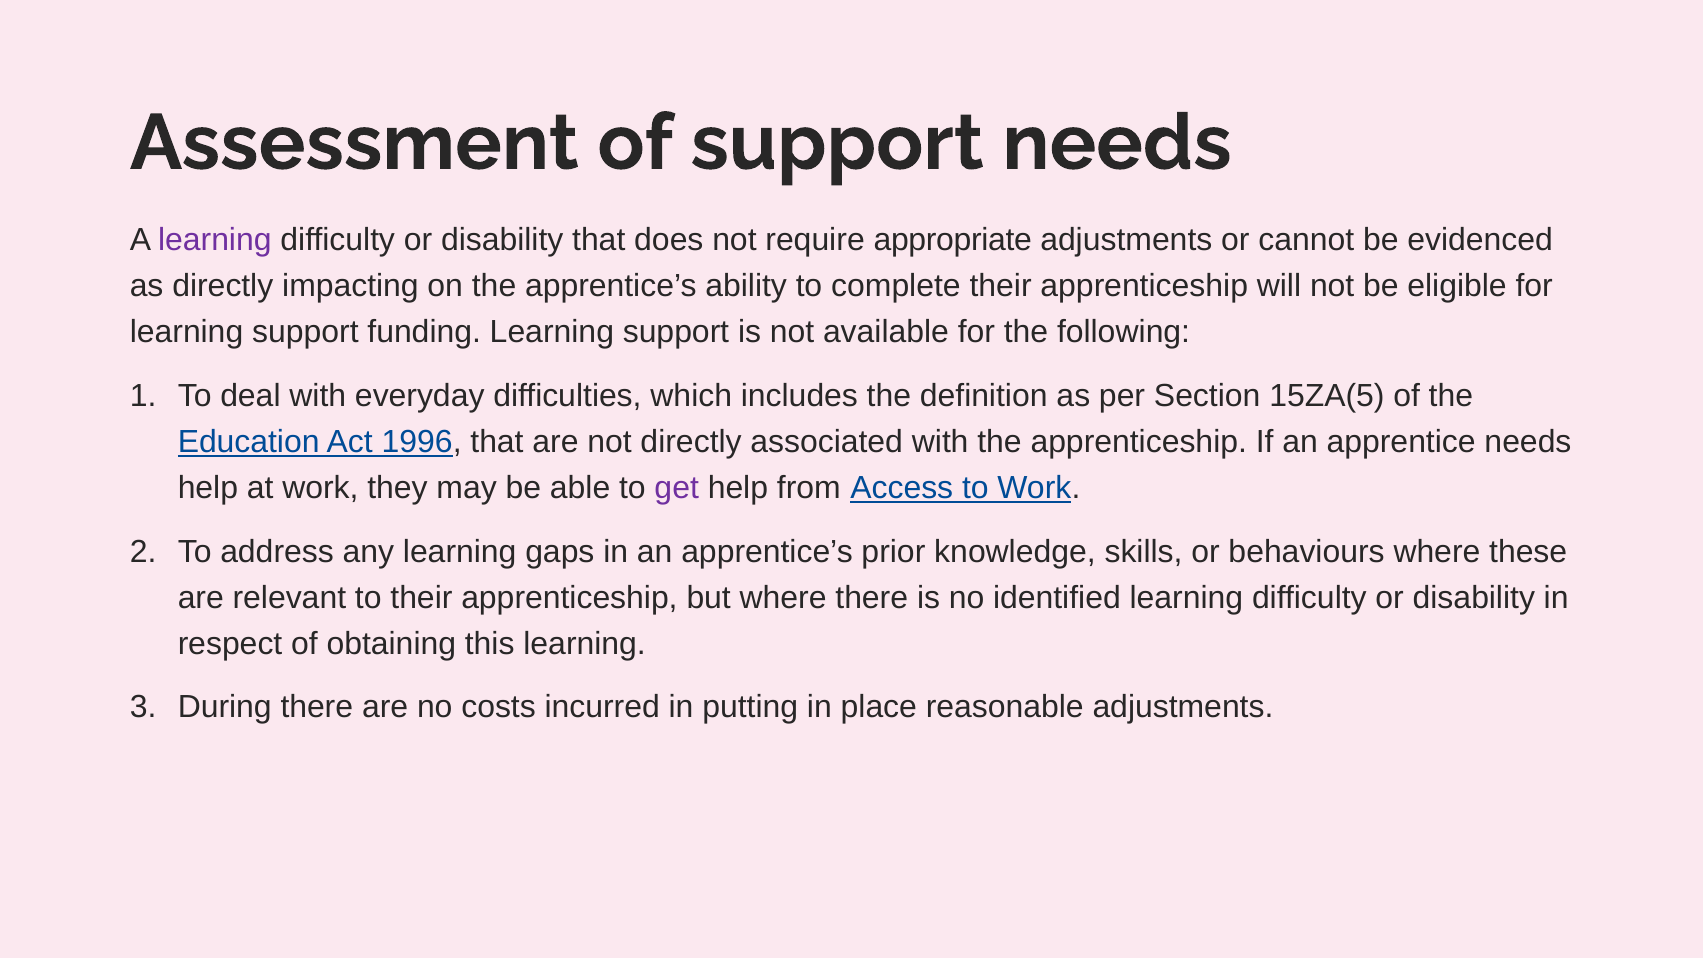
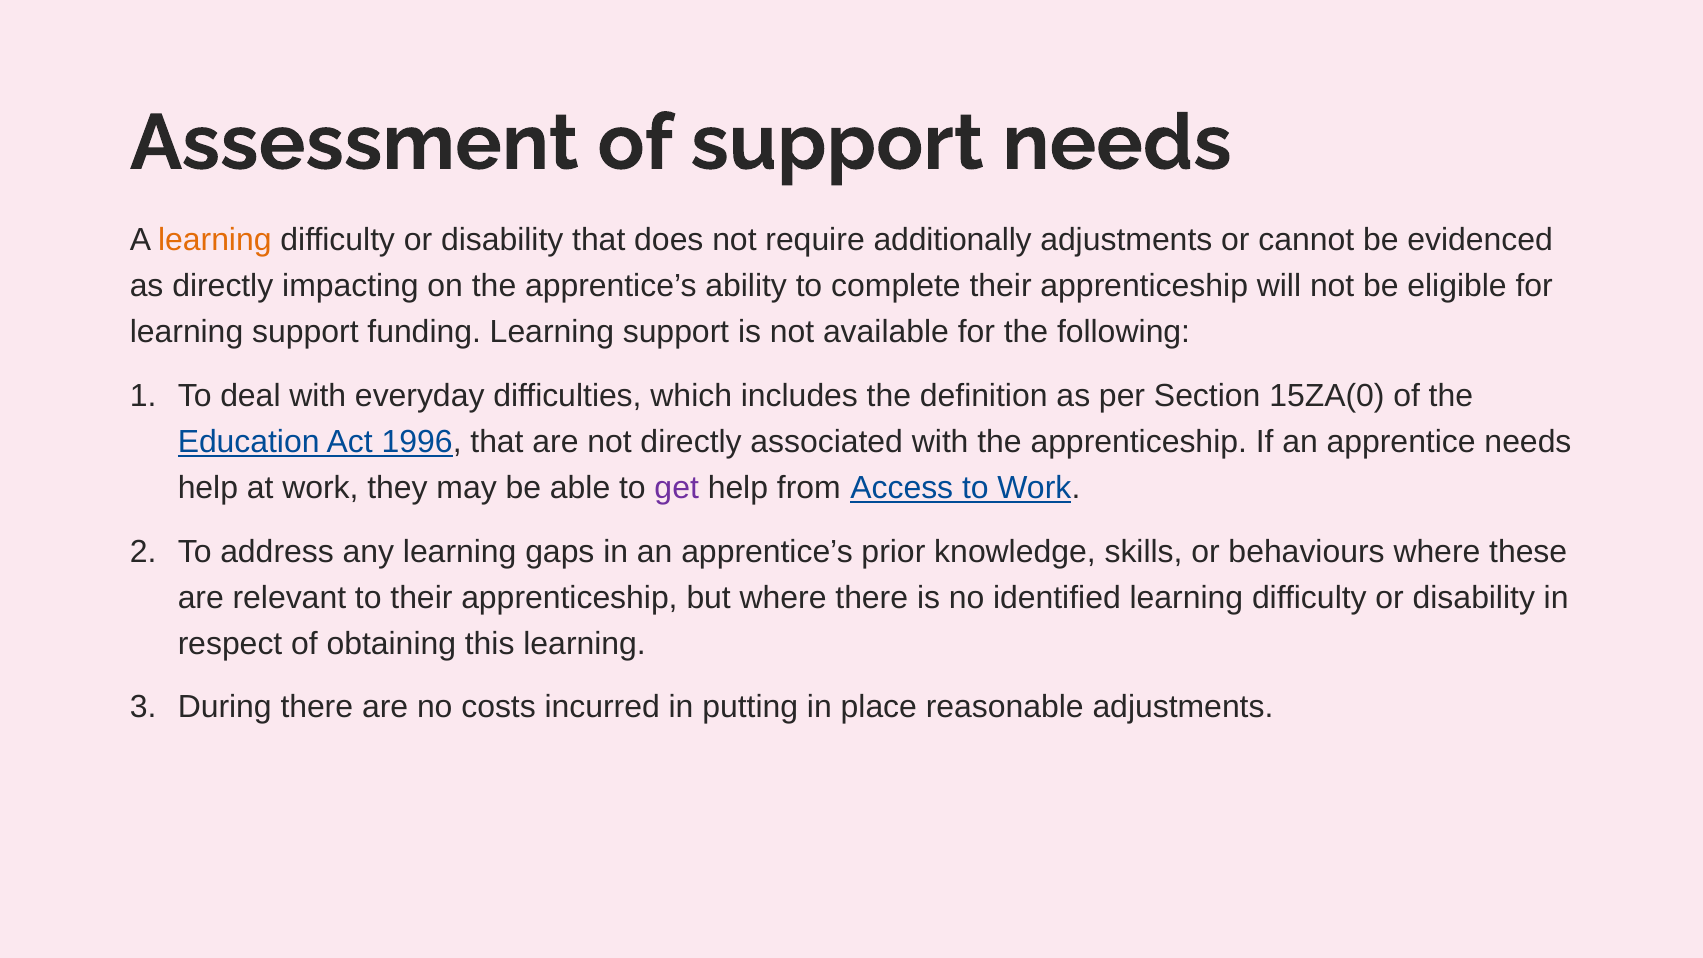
learning colour: purple -> orange (215, 240)
appropriate: appropriate -> additionally (953, 240)
15ZA(5: 15ZA(5 -> 15ZA(0 (1327, 396)
